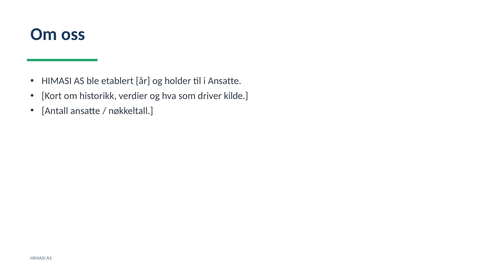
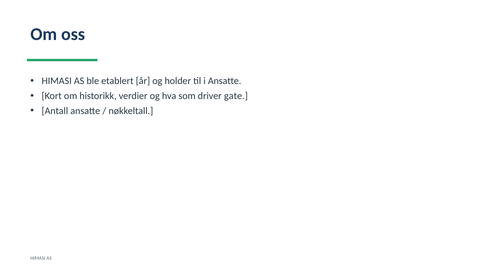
kilde: kilde -> gate (236, 96)
